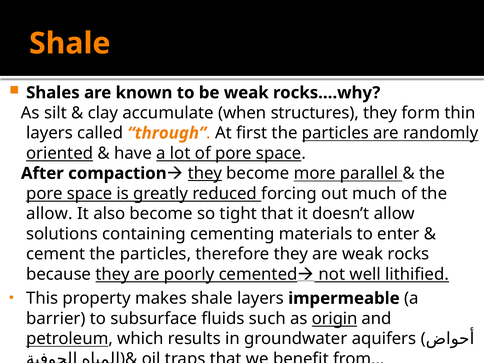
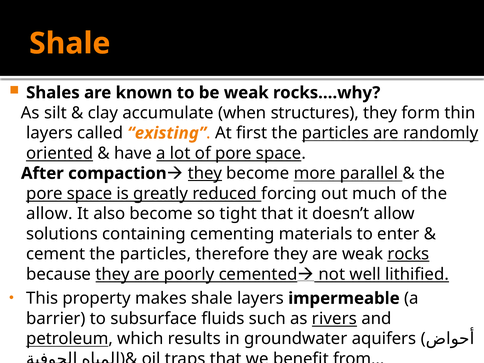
through: through -> existing (167, 133)
rocks underline: none -> present (408, 254)
origin: origin -> rivers (334, 319)
